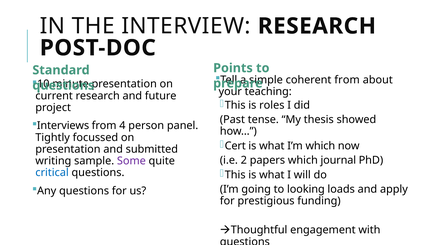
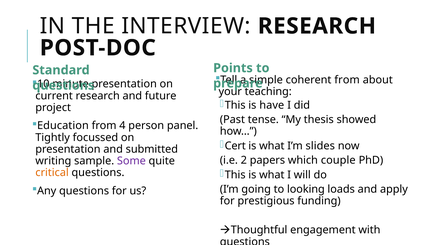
roles: roles -> have (272, 105)
Interviews: Interviews -> Education (63, 126)
I’m which: which -> slides (320, 146)
journal: journal -> couple (338, 160)
critical colour: blue -> orange (52, 172)
